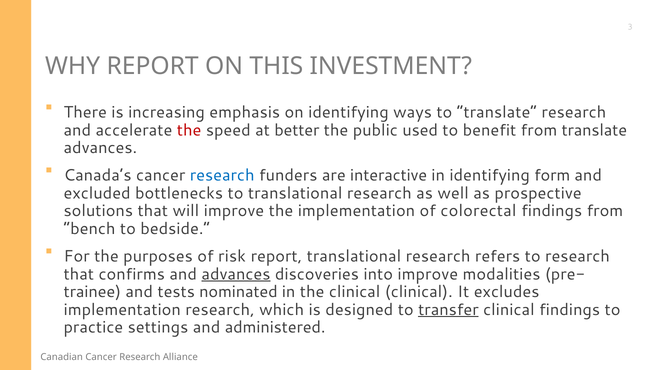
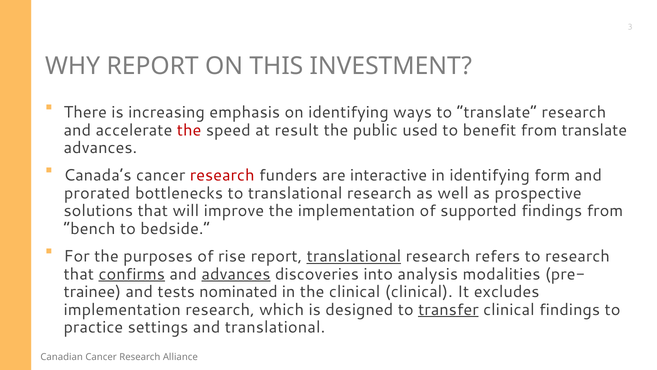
better: better -> result (297, 130)
research colour: blue -> red (222, 175)
excluded: excluded -> prorated (97, 193)
colorectal: colorectal -> supported (479, 211)
risk: risk -> rise (232, 256)
translational underline: none -> present (354, 256)
confirms underline: none -> present (132, 274)
into improve: improve -> analysis (428, 274)
and administered: administered -> translational (275, 327)
